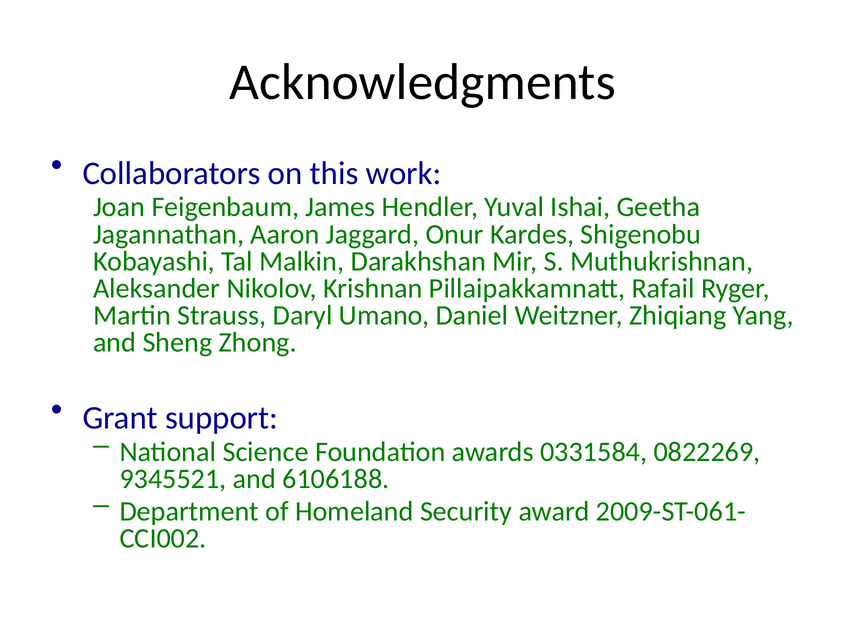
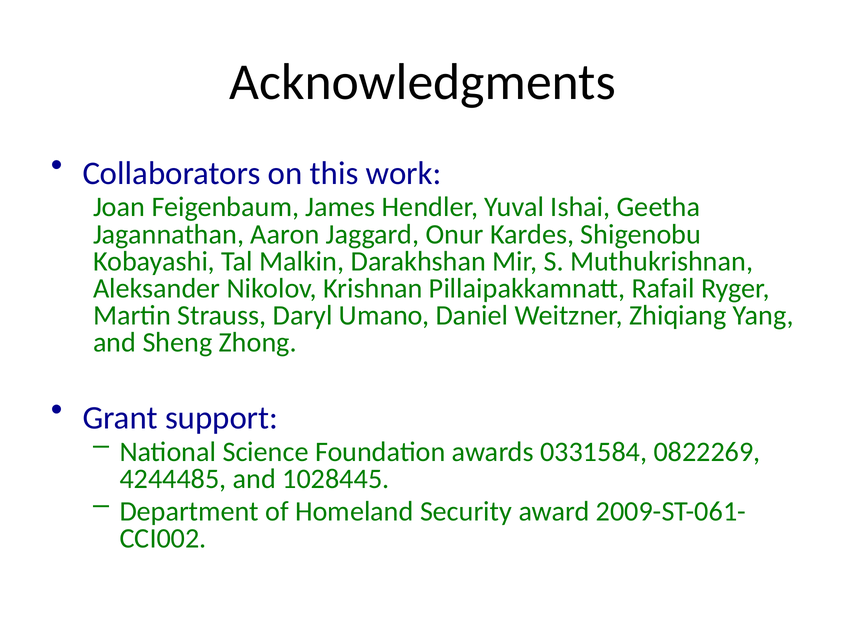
9345521: 9345521 -> 4244485 (173, 478)
6106188: 6106188 -> 1028445 (336, 478)
